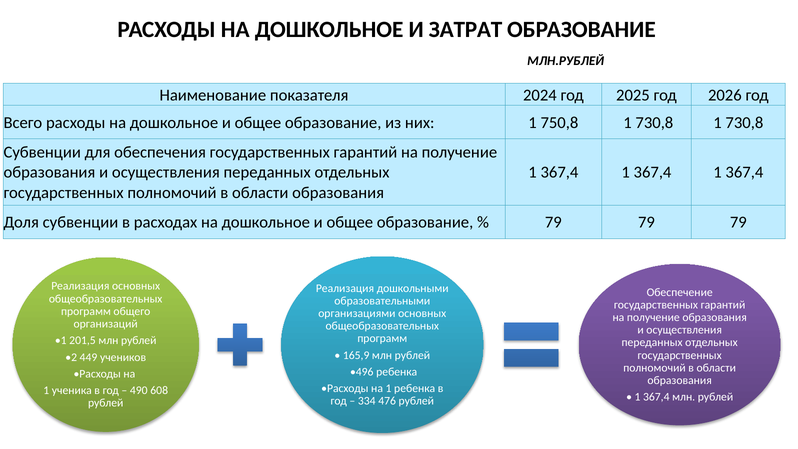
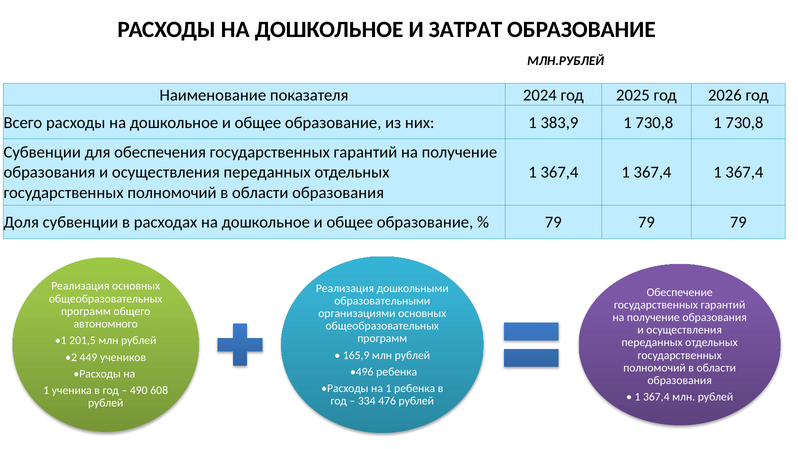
750,8: 750,8 -> 383,9 (559, 122)
организаций: организаций -> автономного (106, 324)
